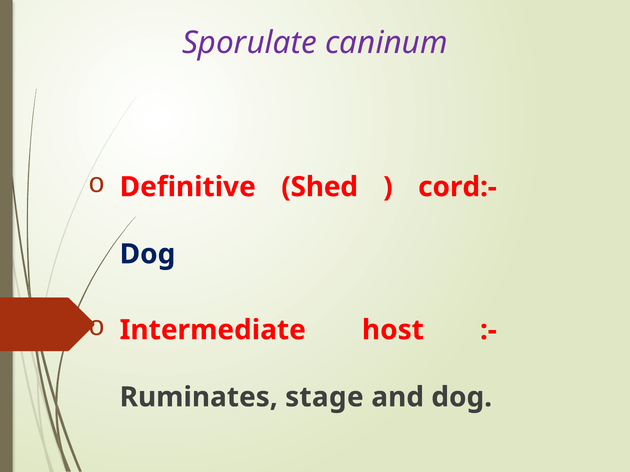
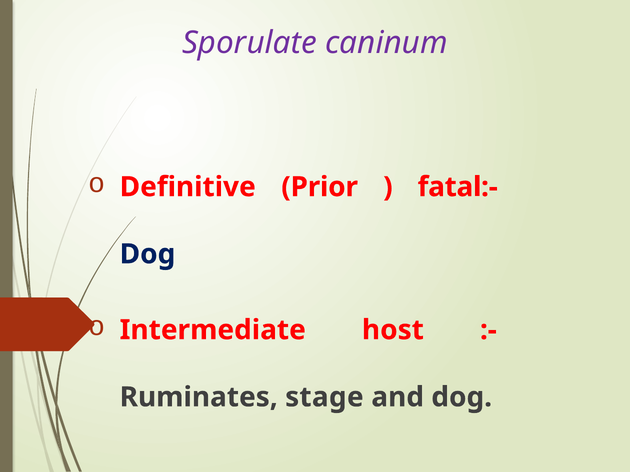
Shed: Shed -> Prior (320, 187)
cord:-: cord:- -> fatal:- (458, 187)
